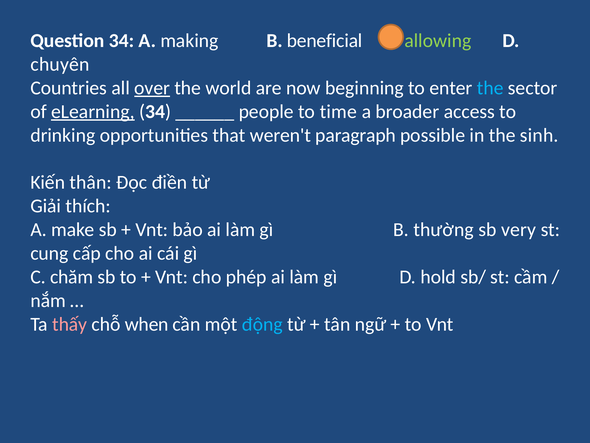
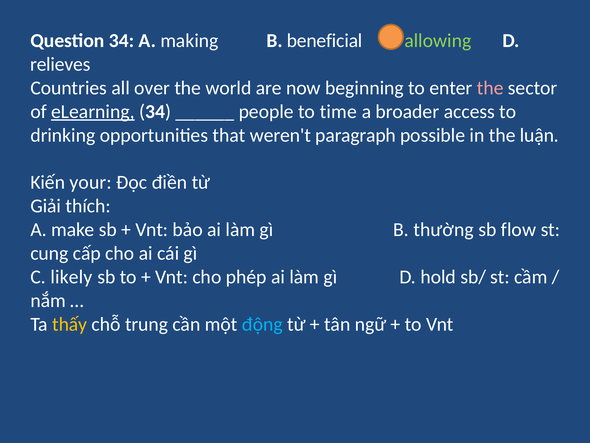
chuyên: chuyên -> relieves (60, 64)
over underline: present -> none (152, 88)
the colour: light blue -> pink (490, 88)
sinh: sinh -> luận (539, 135)
thân: thân -> your (91, 182)
very: very -> flow (519, 229)
chăm: chăm -> likely (71, 277)
thấy colour: pink -> yellow (70, 324)
when: when -> trung (147, 324)
